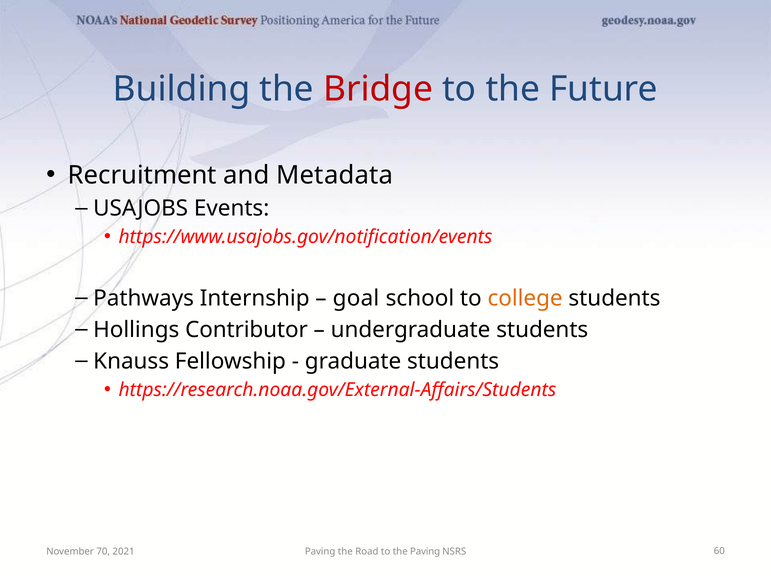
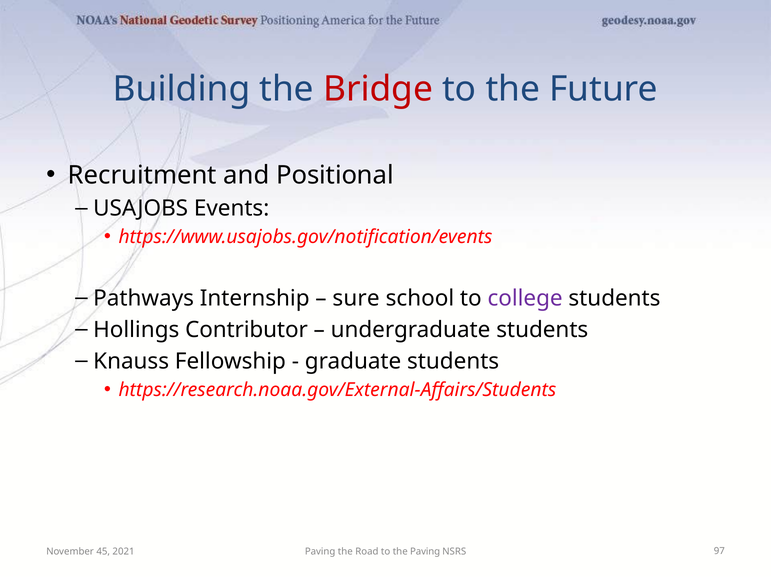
Metadata: Metadata -> Positional (335, 175)
goal: goal -> sure (356, 298)
college colour: orange -> purple (525, 298)
70: 70 -> 45 (103, 552)
60: 60 -> 97 (719, 551)
